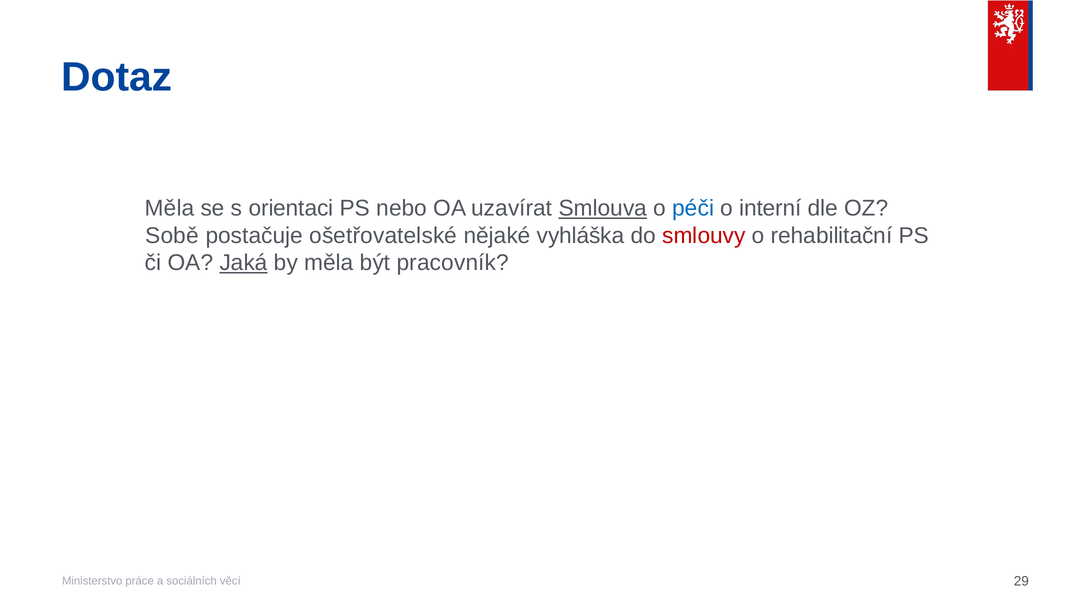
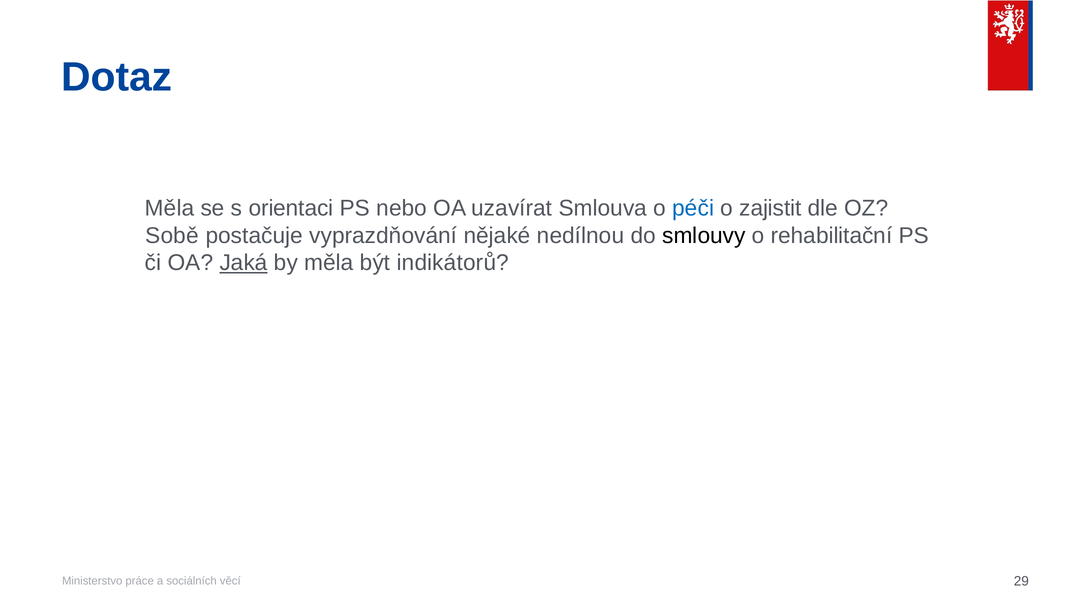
Smlouva underline: present -> none (603, 208)
interní: interní -> zajistit (770, 208)
ošetřovatelské: ošetřovatelské -> vyprazdňování (383, 235)
vyhláška: vyhláška -> nedílnou (581, 235)
smlouvy colour: red -> black (704, 235)
pracovník: pracovník -> indikátorů (453, 263)
